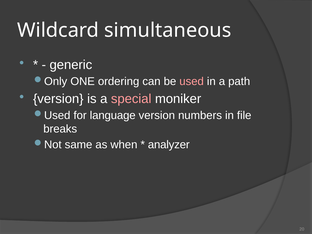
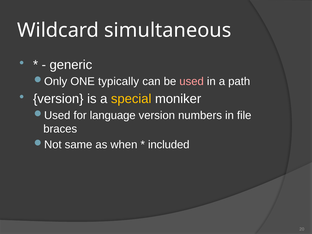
ordering: ordering -> typically (119, 82)
special colour: pink -> yellow (131, 99)
breaks: breaks -> braces (60, 129)
analyzer: analyzer -> included (169, 145)
